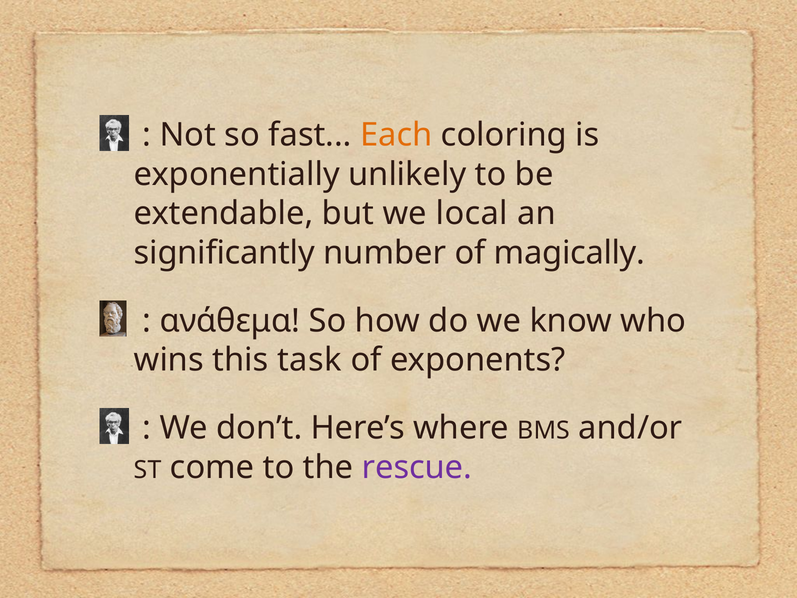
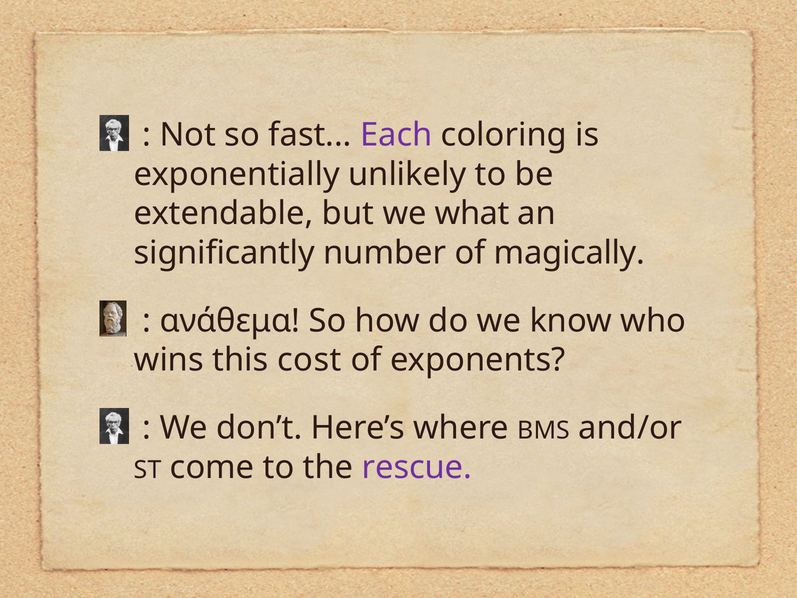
Each colour: orange -> purple (396, 135)
local: local -> what (472, 214)
task: task -> cost (309, 360)
